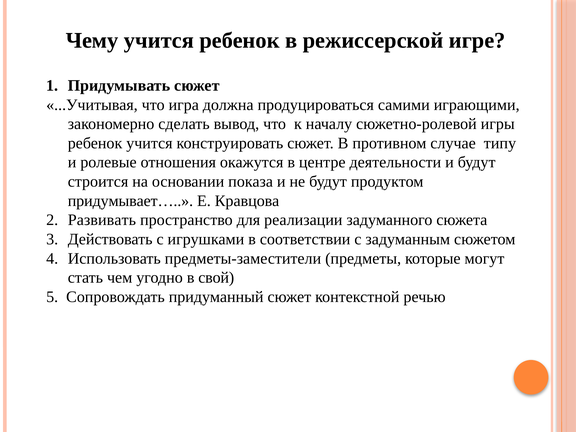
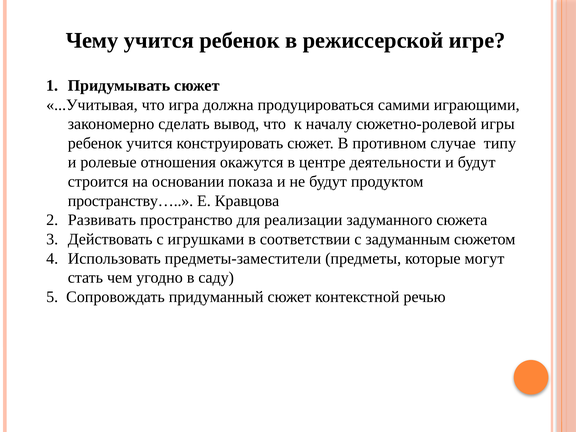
придумывает…: придумывает… -> пространству… (130, 201)
свой: свой -> саду (216, 278)
